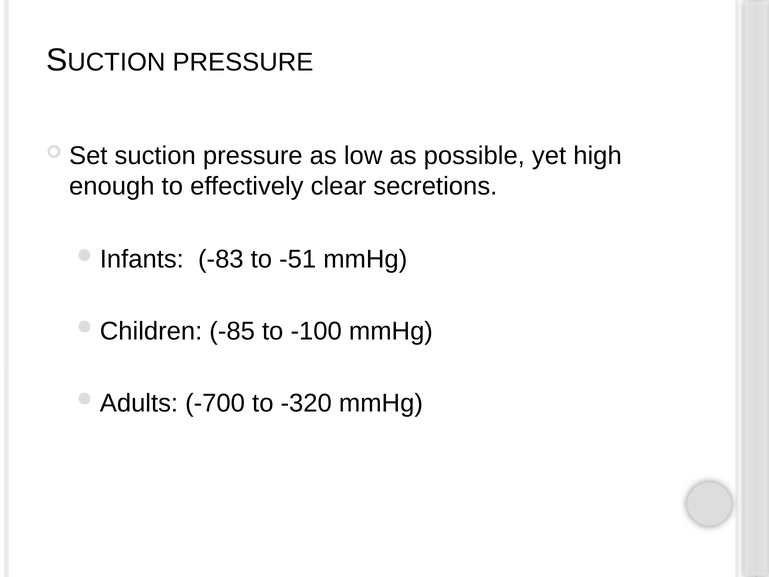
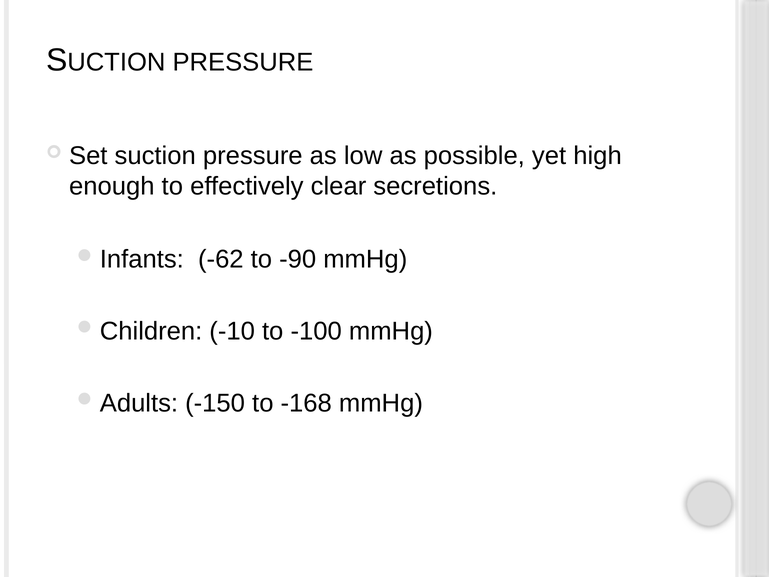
-83: -83 -> -62 (221, 259)
-51: -51 -> -90 (298, 259)
-85: -85 -> -10 (232, 331)
-700: -700 -> -150 (215, 403)
-320: -320 -> -168 (306, 403)
